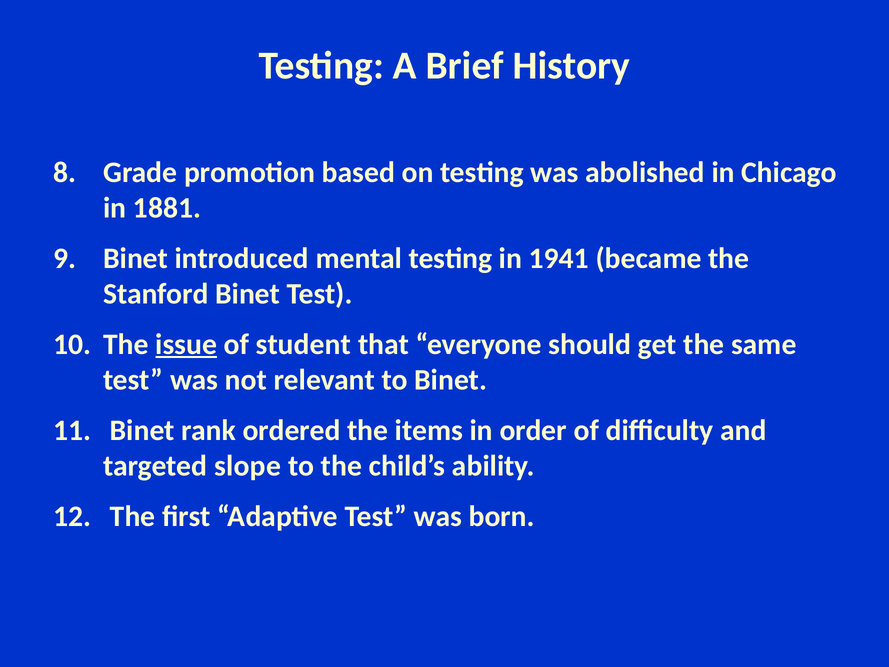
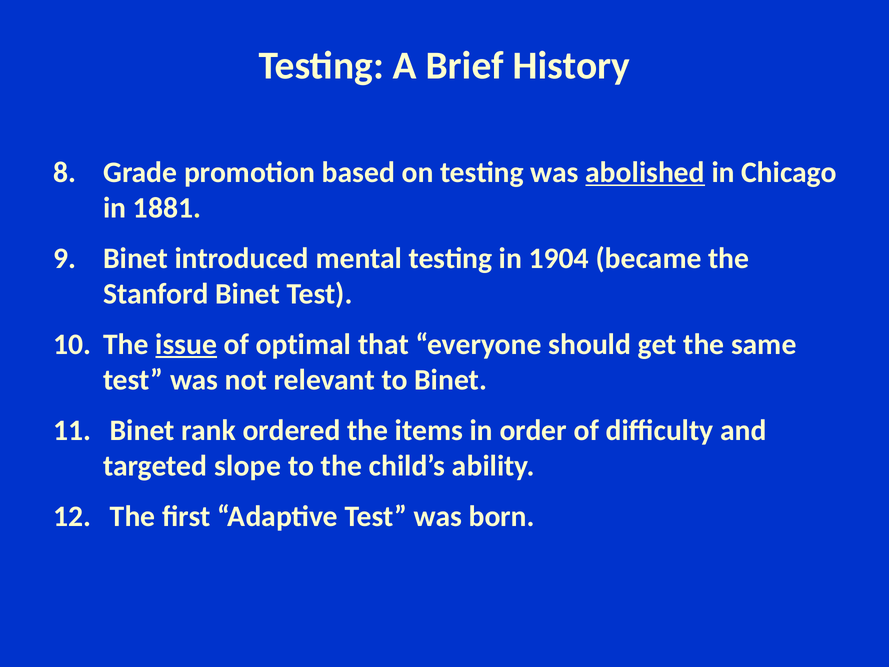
abolished underline: none -> present (645, 172)
1941: 1941 -> 1904 (559, 258)
student: student -> optimal (303, 344)
